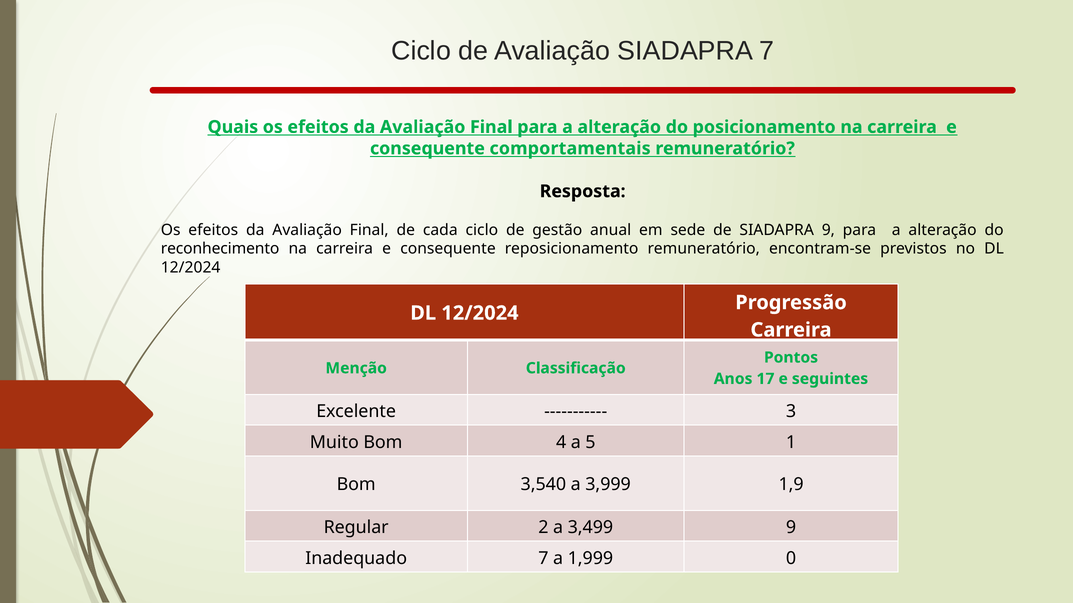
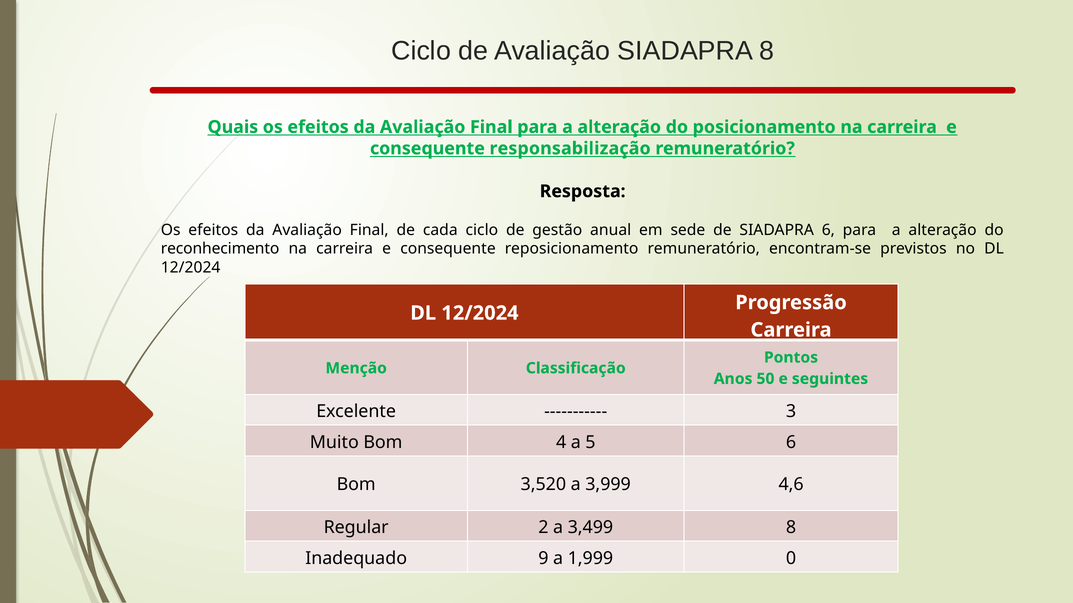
SIADAPRA 7: 7 -> 8 (767, 51)
comportamentais: comportamentais -> responsabilização (570, 149)
SIADAPRA 9: 9 -> 6 (828, 230)
17: 17 -> 50 (765, 379)
5 1: 1 -> 6 (791, 443)
3,540: 3,540 -> 3,520 (543, 485)
1,9: 1,9 -> 4,6 (791, 485)
3,499 9: 9 -> 8 (791, 528)
Inadequado 7: 7 -> 9 (543, 559)
